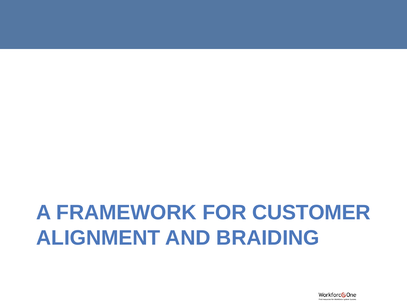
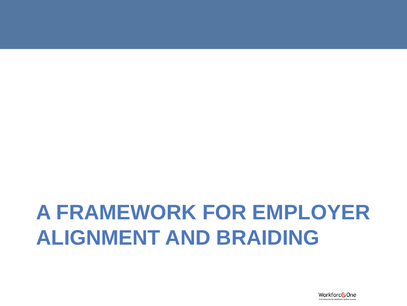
CUSTOMER: CUSTOMER -> EMPLOYER (311, 212)
